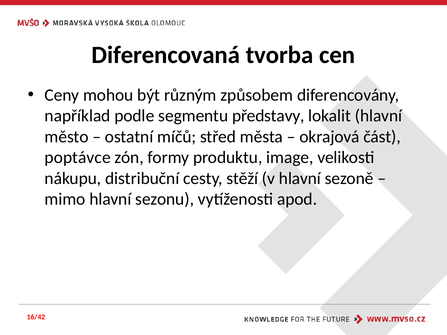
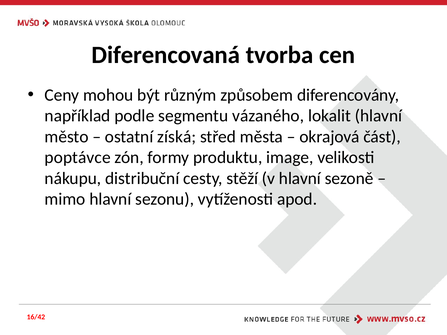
představy: představy -> vázaného (268, 116)
míčů: míčů -> získá (177, 137)
